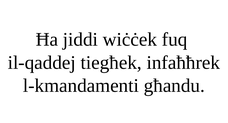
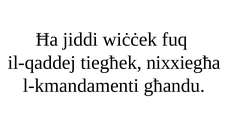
infaħħrek: infaħħrek -> nixxiegħa (183, 62)
